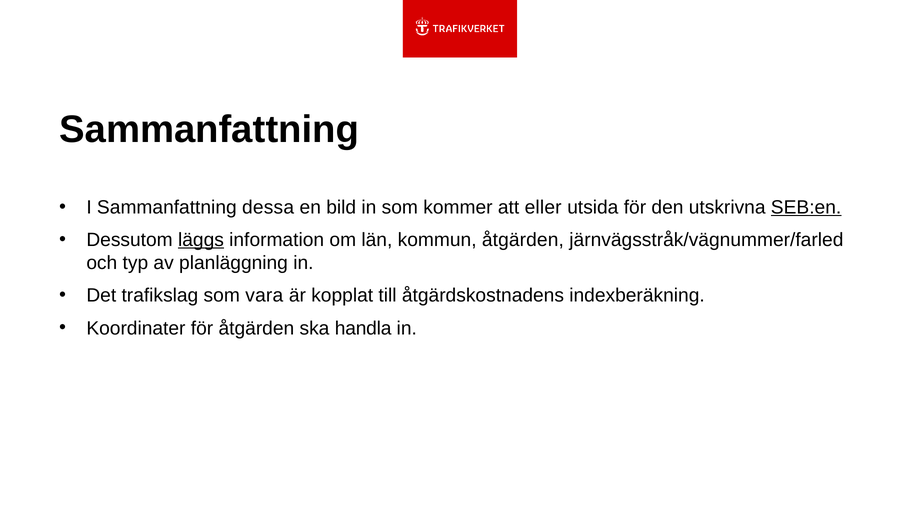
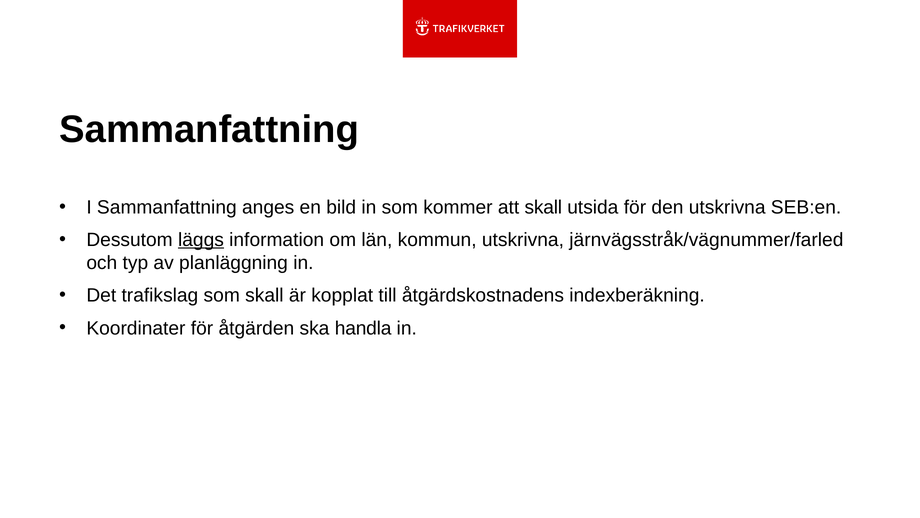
dessa: dessa -> anges (268, 207)
att eller: eller -> skall (543, 207)
SEB:en underline: present -> none (806, 207)
kommun åtgärden: åtgärden -> utskrivna (523, 240)
som vara: vara -> skall (264, 295)
